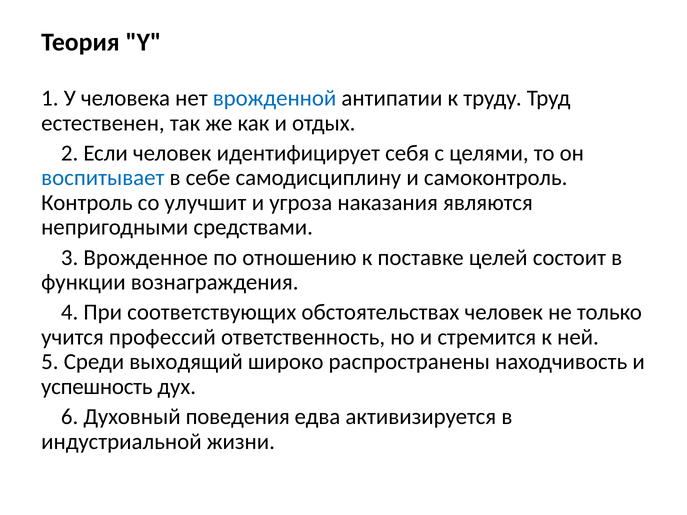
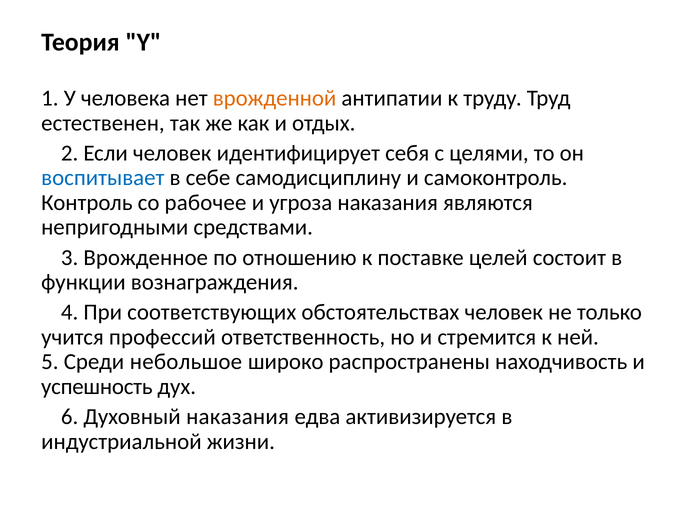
врожденной colour: blue -> orange (275, 98)
улучшит: улучшит -> рабочее (206, 203)
выходящий: выходящий -> небольшое (186, 362)
Духовный поведения: поведения -> наказания (238, 417)
